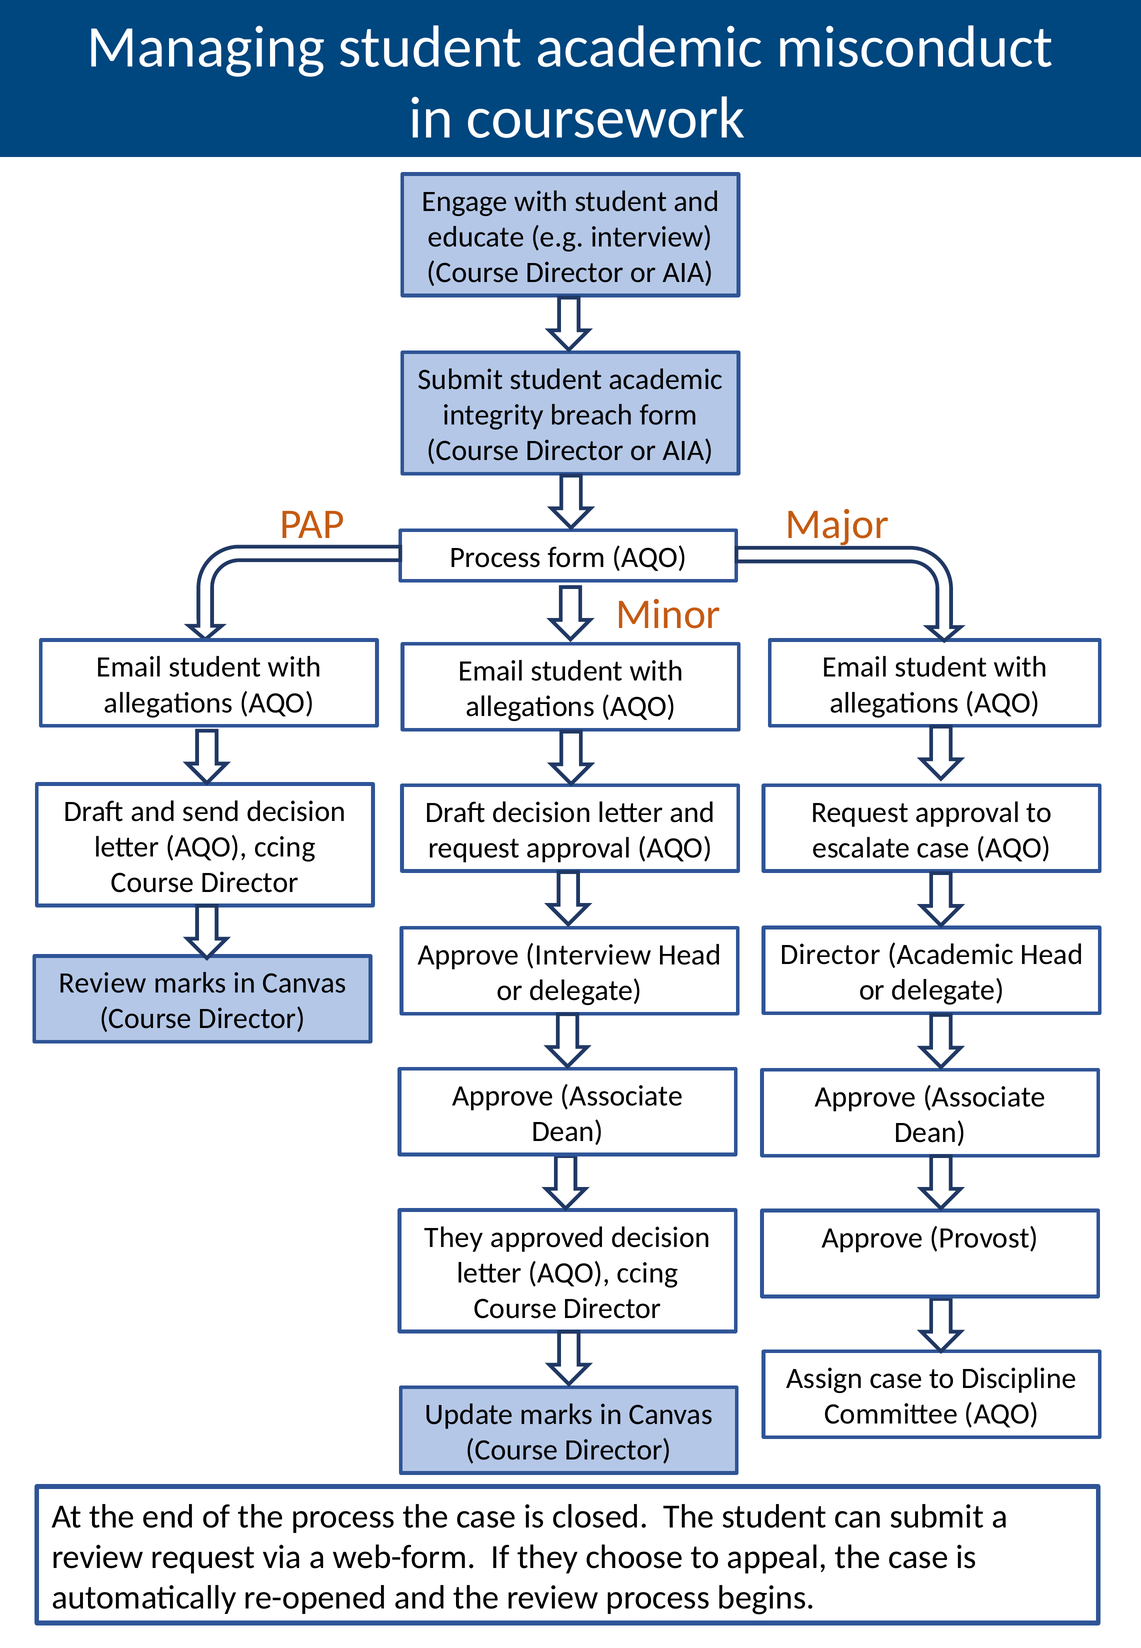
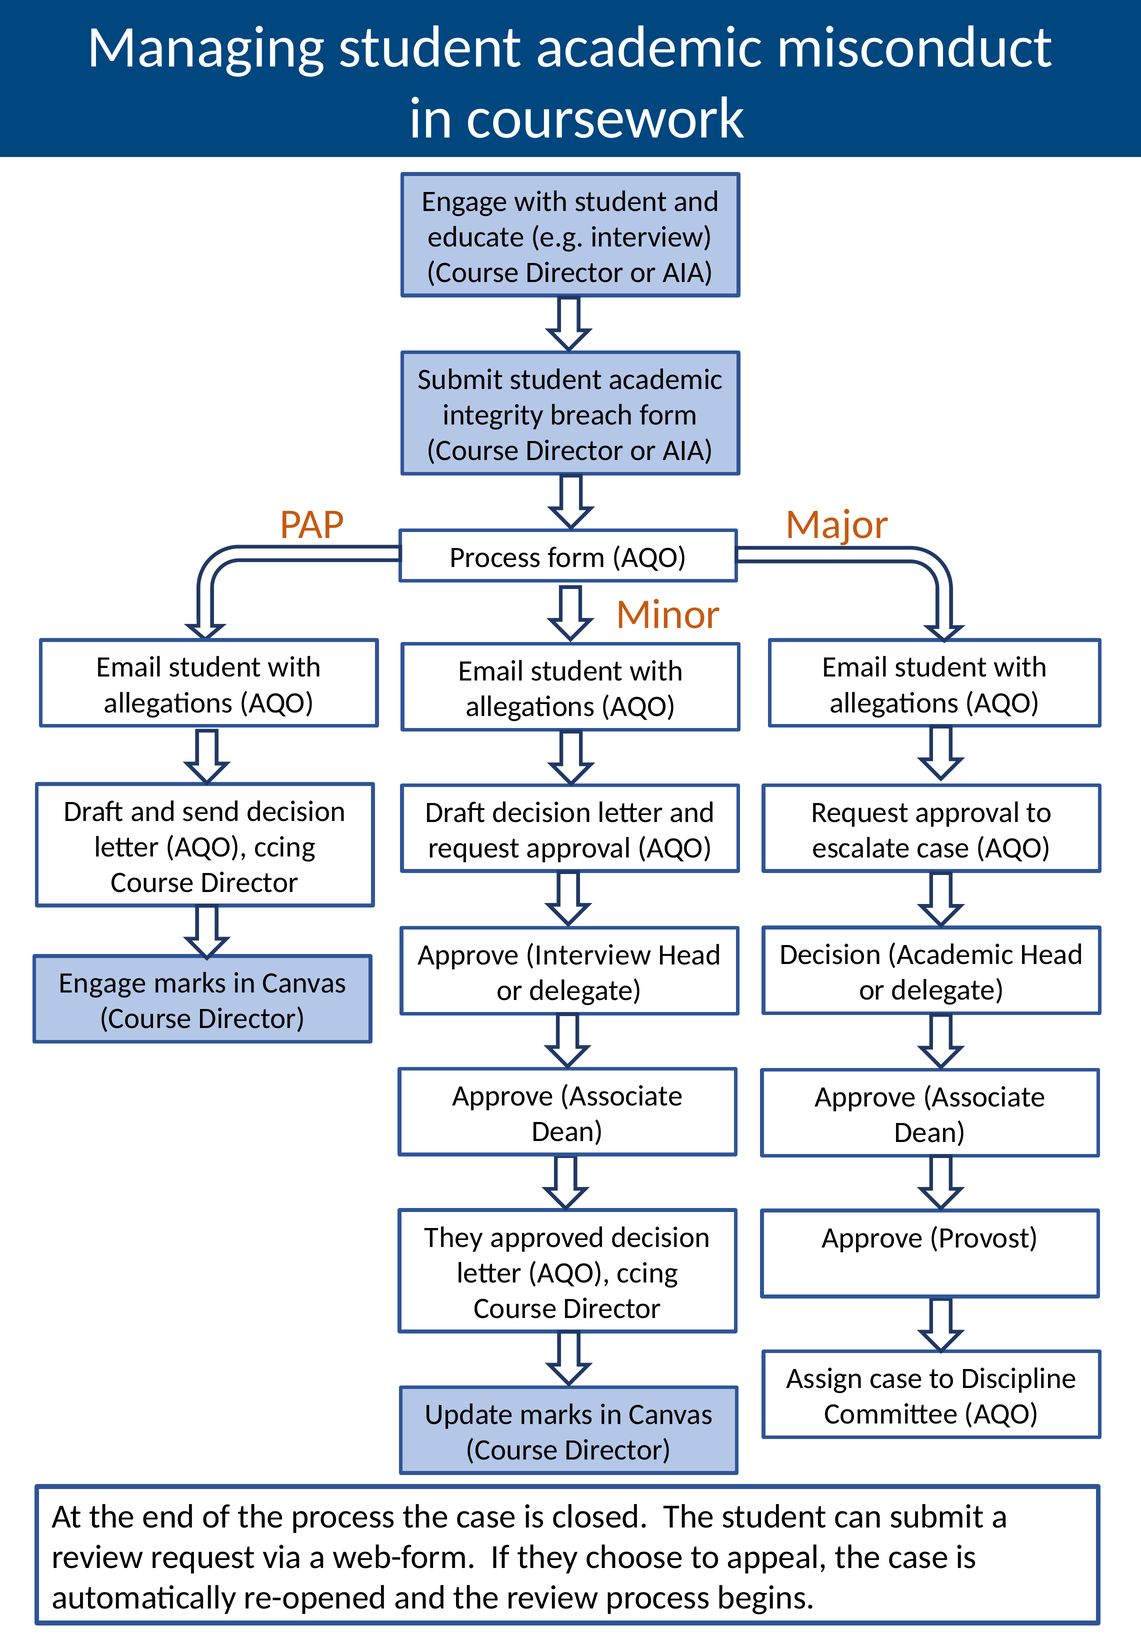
Director: Director -> Decision (830, 955)
Review: Review -> Engage (103, 983)
